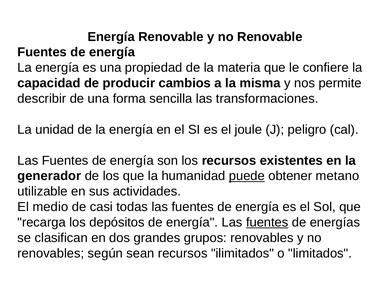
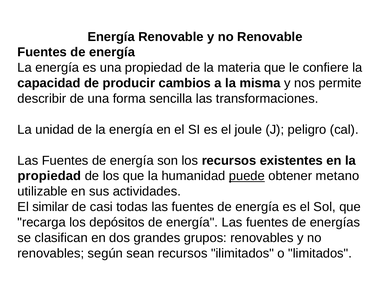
generador: generador -> propiedad (49, 176)
medio: medio -> similar (51, 207)
fuentes underline: present -> none (267, 223)
